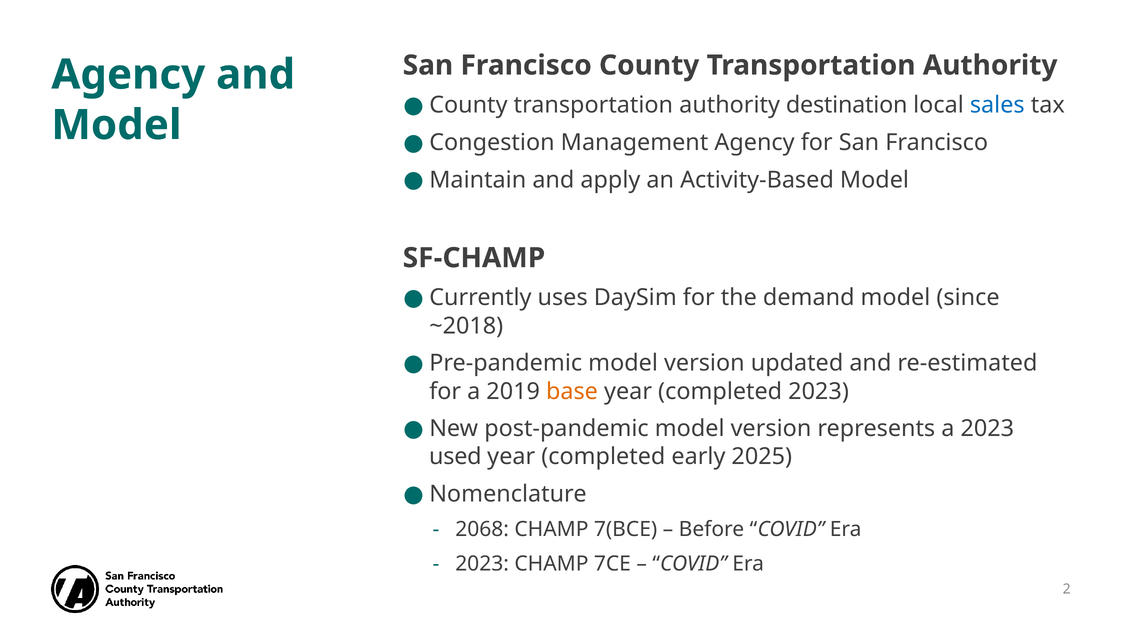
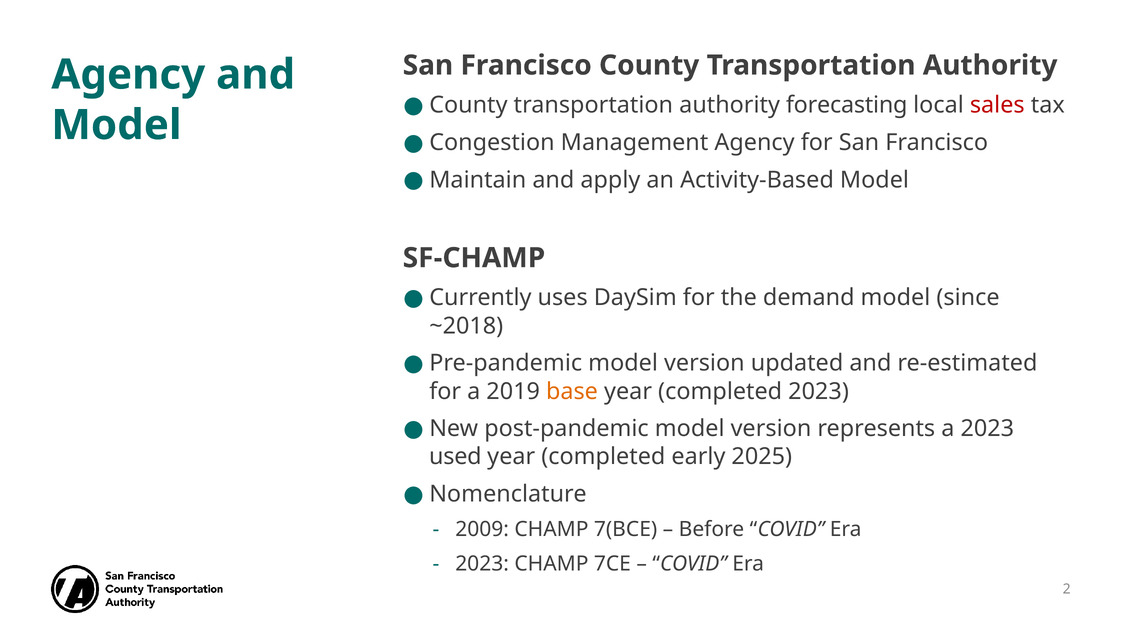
destination: destination -> forecasting (847, 105)
sales colour: blue -> red (997, 105)
2068: 2068 -> 2009 (482, 530)
